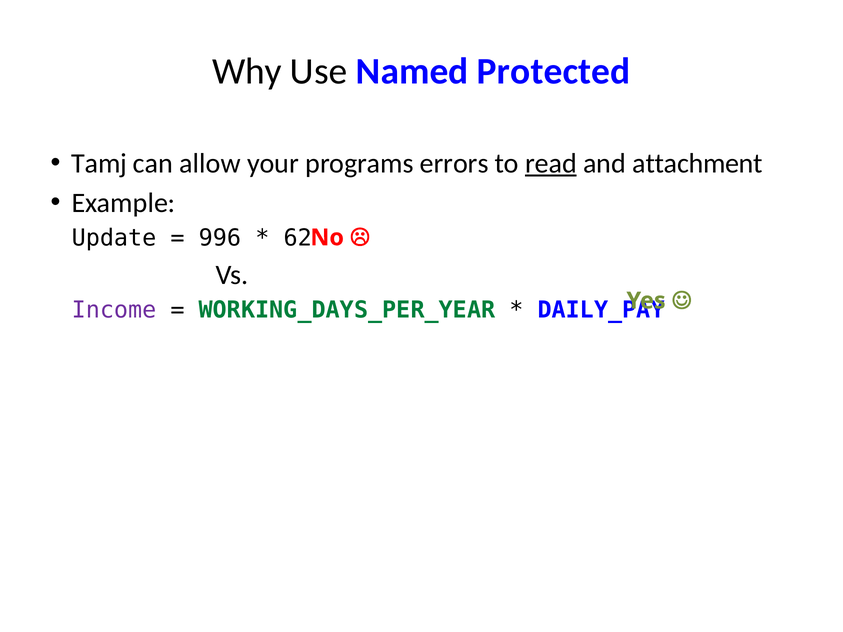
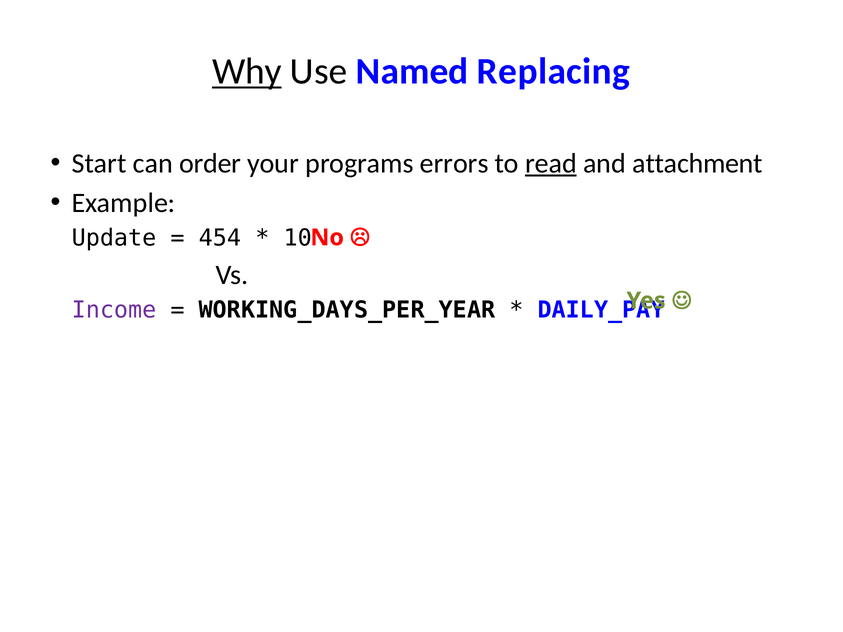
Why underline: none -> present (247, 71)
Protected: Protected -> Replacing (554, 71)
Tamj: Tamj -> Start (99, 164)
allow: allow -> order (210, 164)
996: 996 -> 454 (220, 238)
62: 62 -> 10 (298, 238)
WORKING_DAYS_PER_YEAR colour: green -> black (347, 310)
